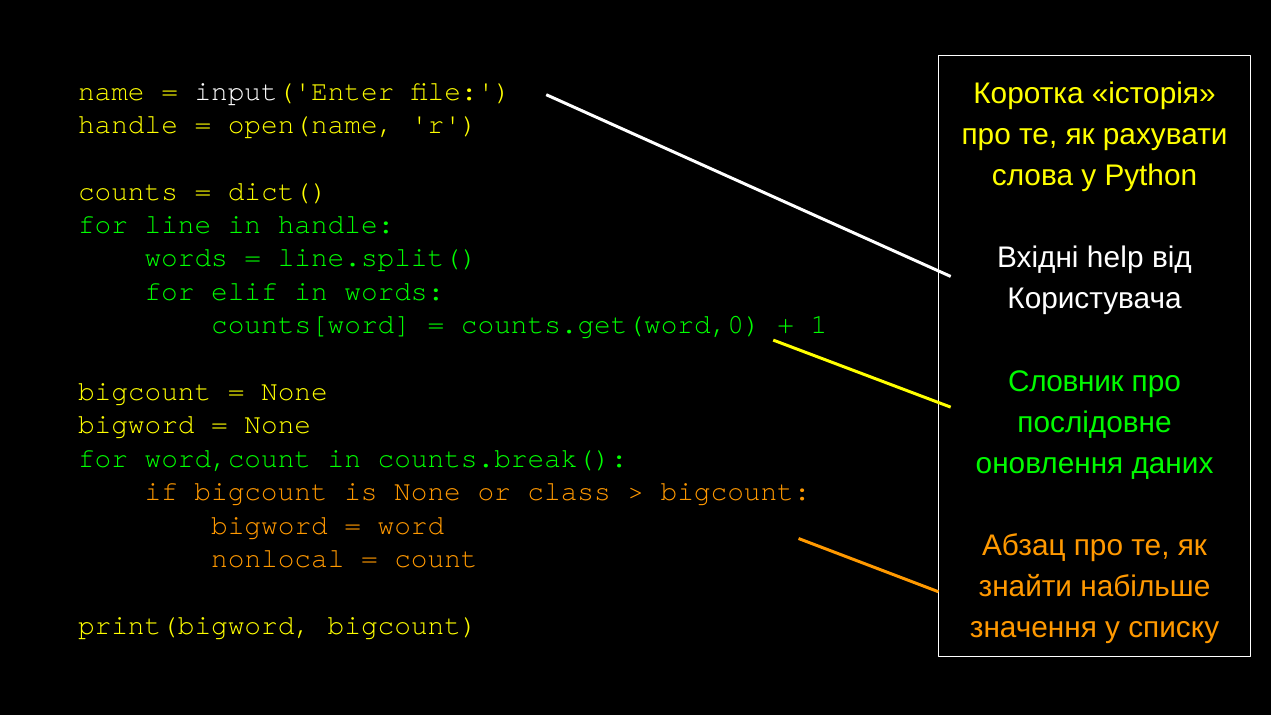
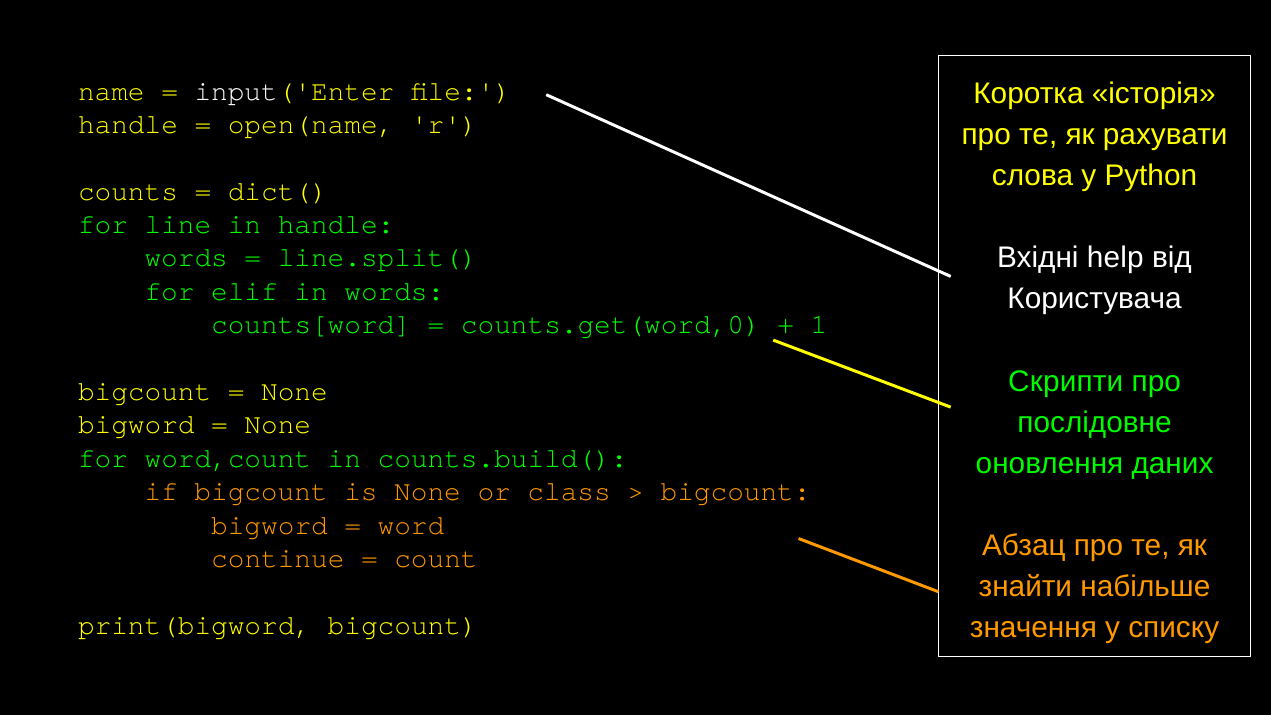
Словник: Словник -> Скрипти (1066, 381)
counts.break(: counts.break( -> counts.build( (503, 458)
nonlocal: nonlocal -> continue (278, 558)
